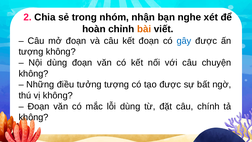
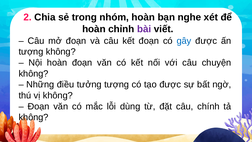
nhóm nhận: nhận -> hoàn (143, 17)
bài colour: orange -> purple (144, 29)
Nội dùng: dùng -> hoàn (57, 63)
